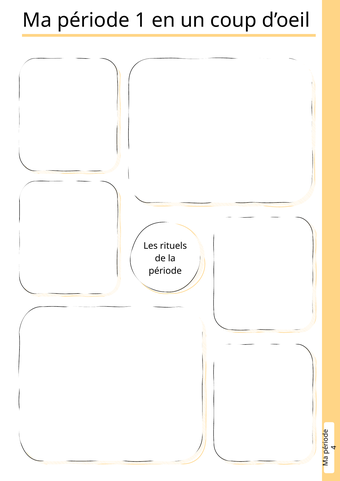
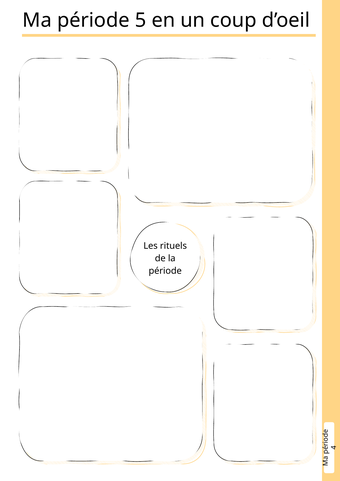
1: 1 -> 5 (141, 20)
